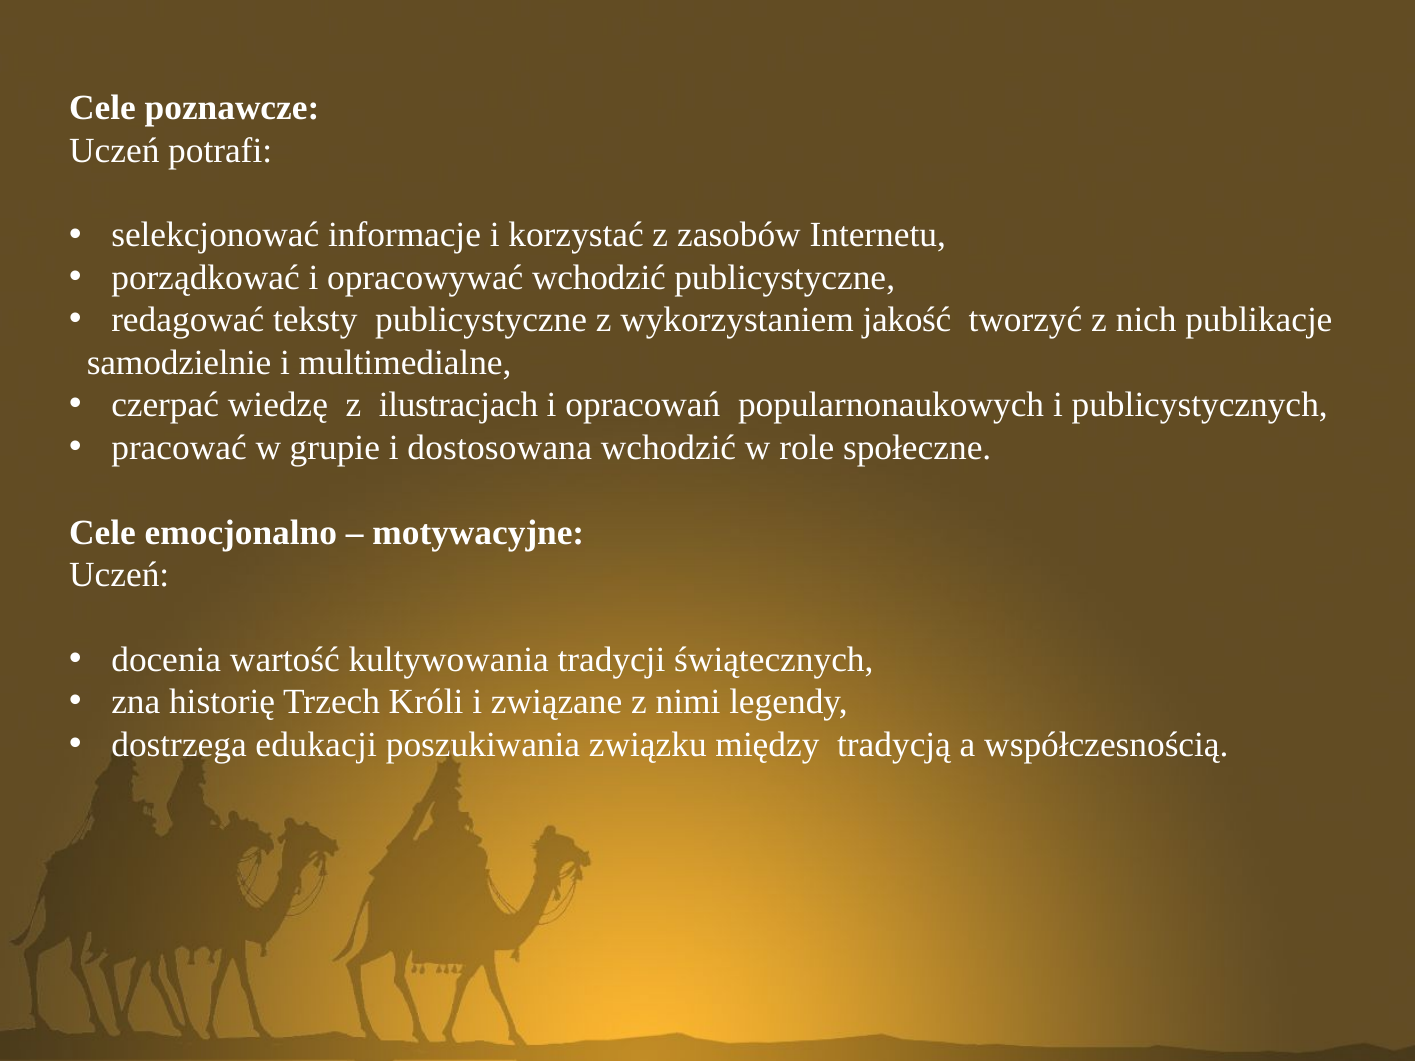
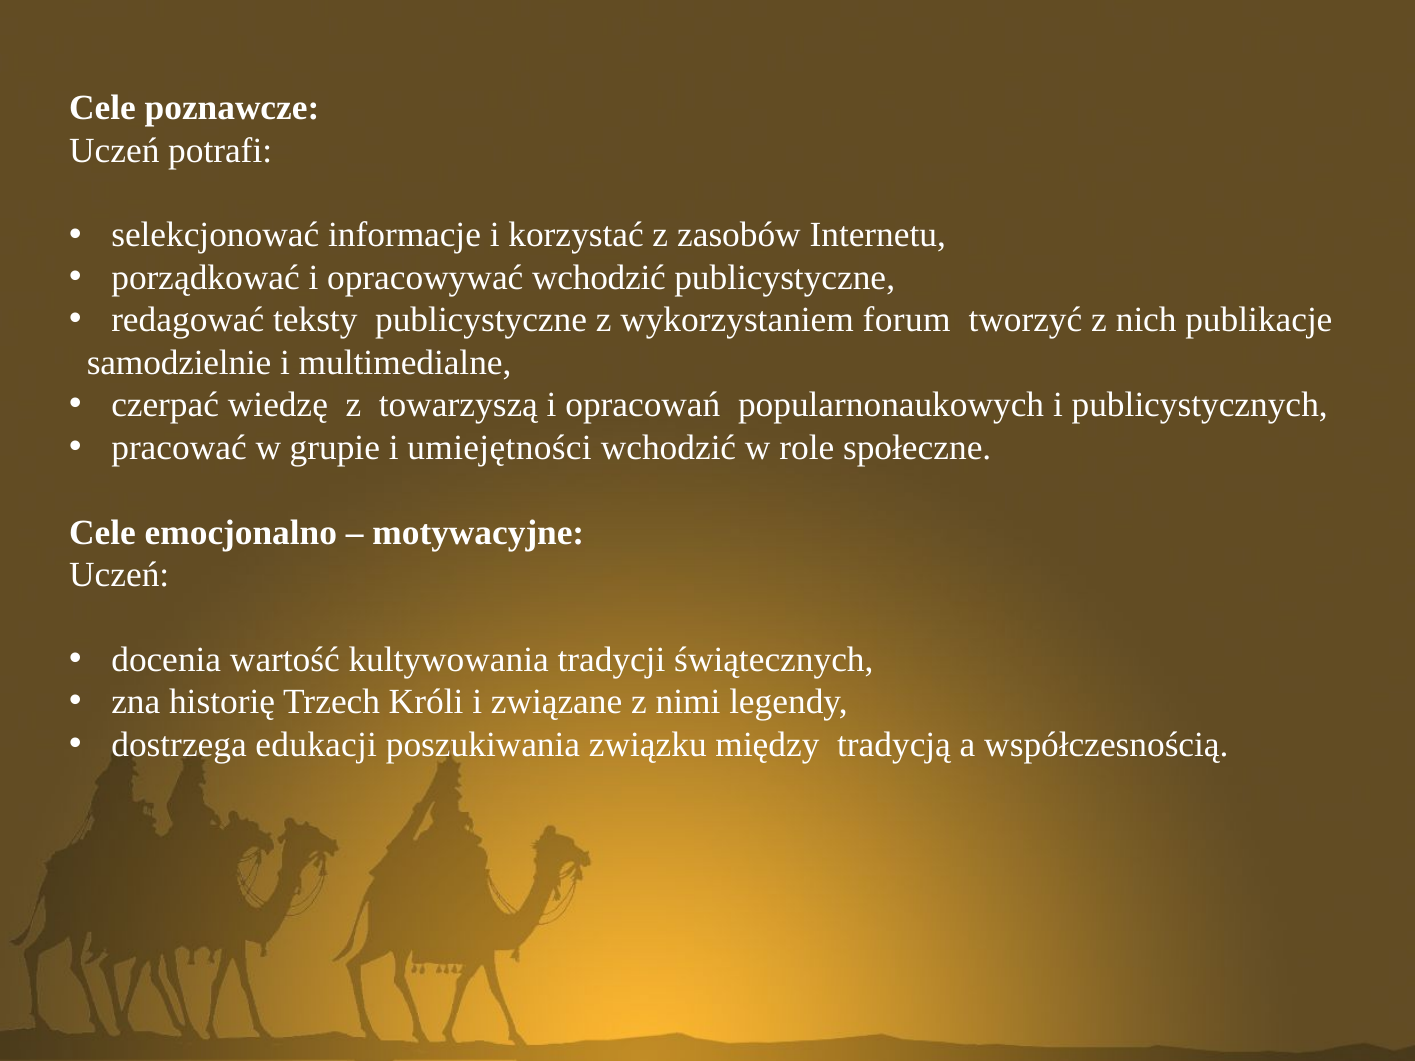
jakość: jakość -> forum (907, 320)
ilustracjach: ilustracjach -> towarzyszą (458, 405)
dostosowana: dostosowana -> umiejętności (500, 448)
